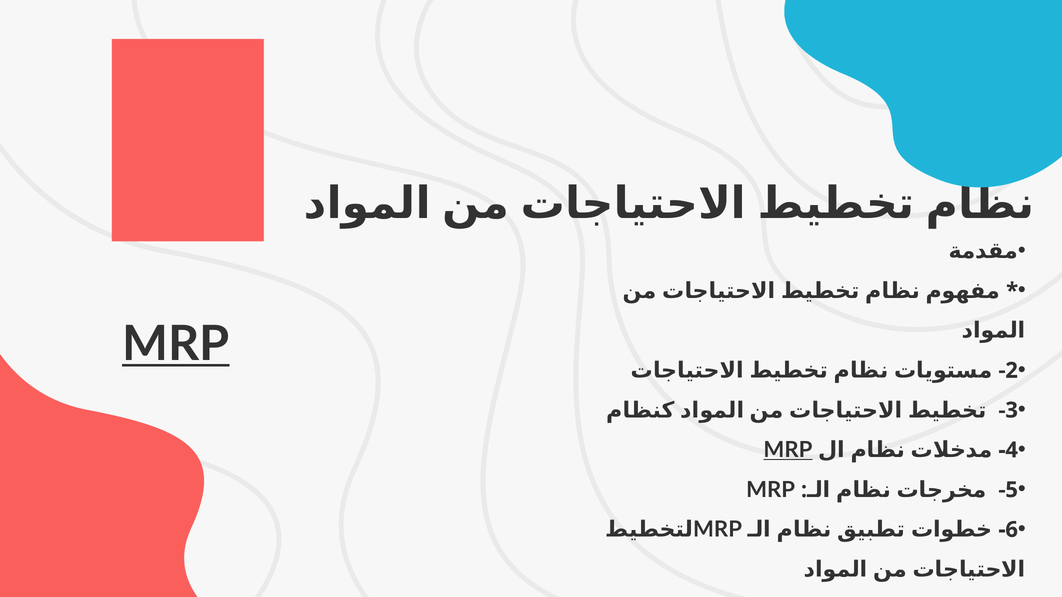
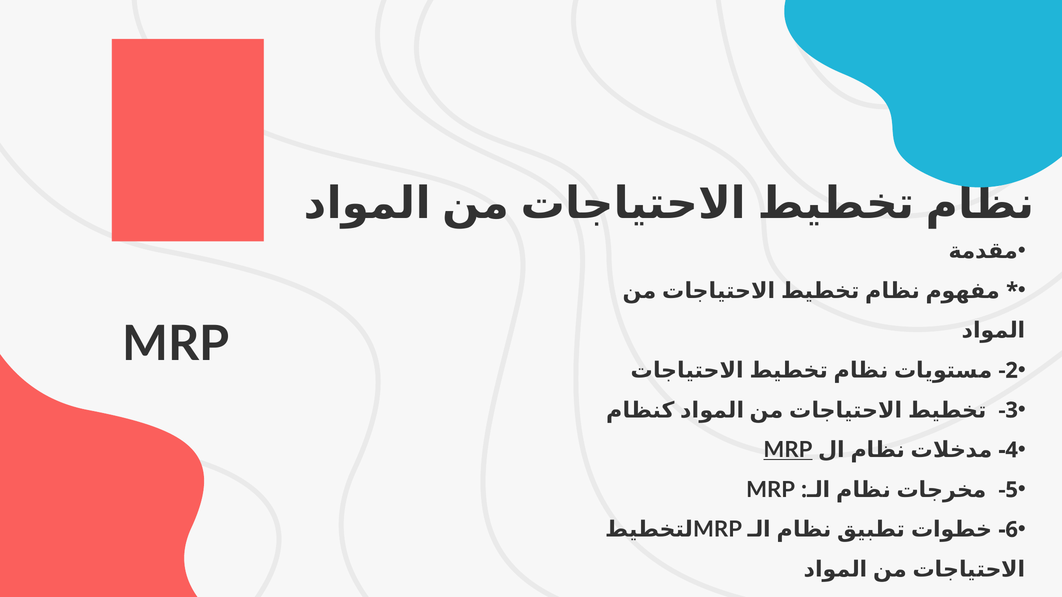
MRP underline: present -> none (176, 345)
